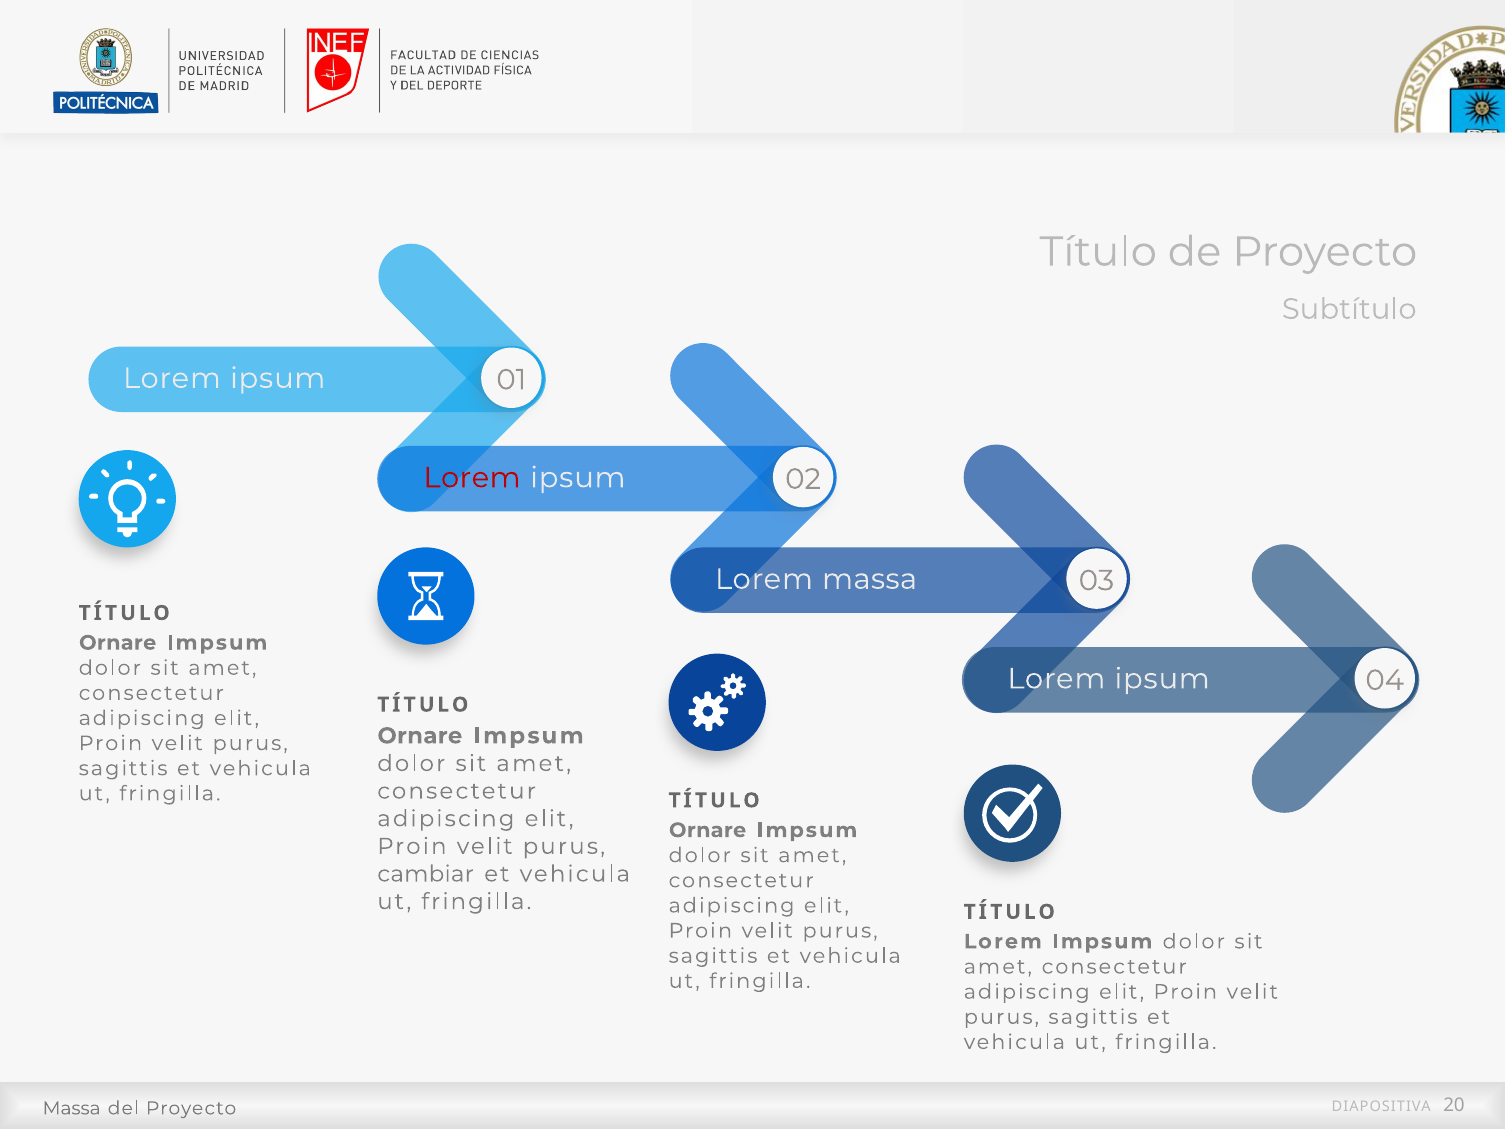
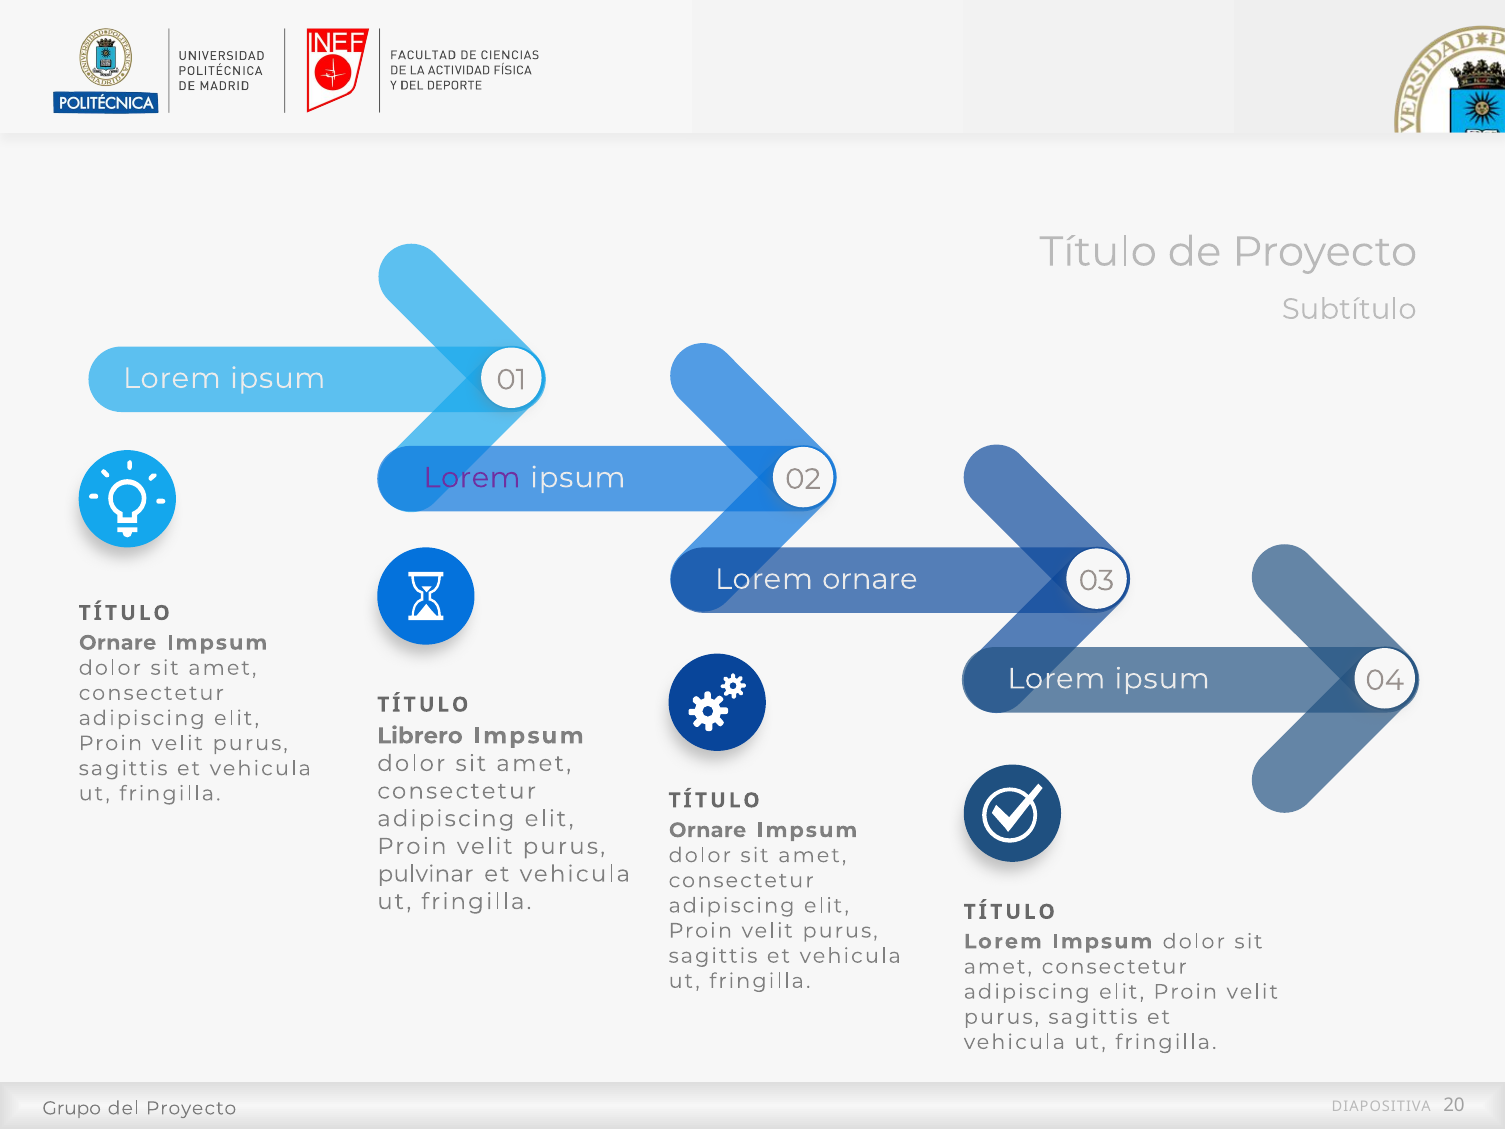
Lorem colour: red -> purple (472, 478)
Lorem massa: massa -> ornare (870, 579)
Ornare: Ornare -> Librero (420, 736)
cambiar: cambiar -> pulvinar (426, 874)
Massa: Massa -> Grupo (72, 1108)
